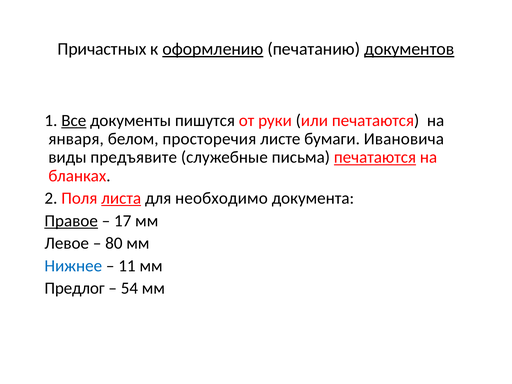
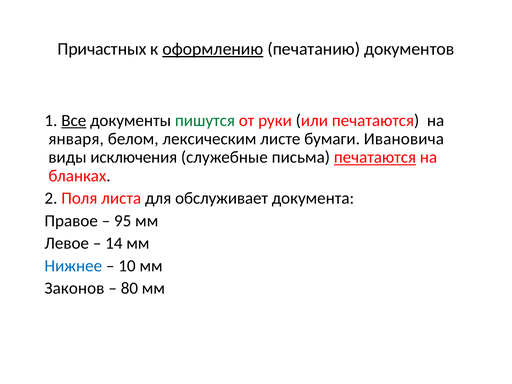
документов underline: present -> none (409, 49)
пишутся colour: black -> green (205, 121)
просторечия: просторечия -> лексическим (209, 139)
предъявите: предъявите -> исключения (134, 157)
листа underline: present -> none (121, 198)
необходимо: необходимо -> обслуживает (222, 198)
Правое underline: present -> none (71, 221)
17: 17 -> 95 (123, 221)
80: 80 -> 14 (114, 243)
11: 11 -> 10 (127, 266)
Предлог: Предлог -> Законов (74, 288)
54: 54 -> 80 (129, 288)
